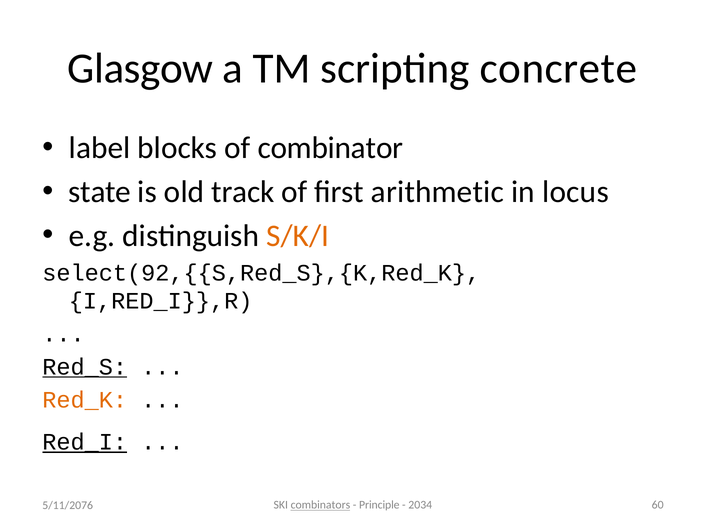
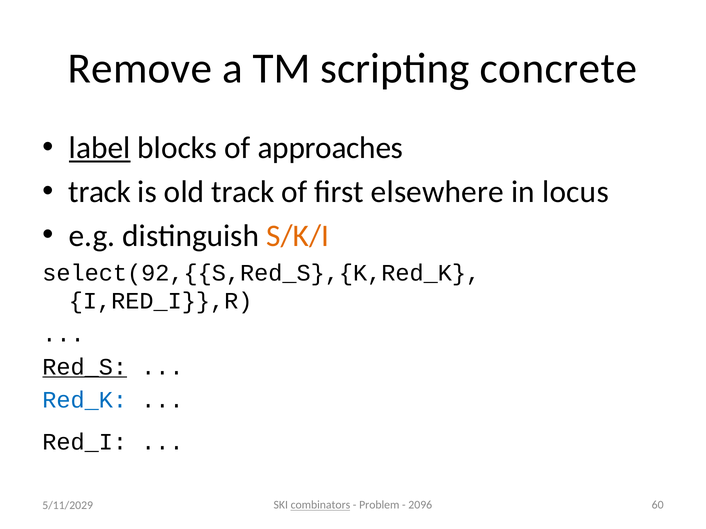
Glasgow: Glasgow -> Remove (140, 68)
label underline: none -> present (100, 148)
combinator: combinator -> approaches (330, 148)
state: state -> track (100, 192)
arithmetic: arithmetic -> elsewhere (437, 192)
Red_K colour: orange -> blue (85, 400)
Red_I underline: present -> none (85, 443)
Principle: Principle -> Problem (379, 506)
2034: 2034 -> 2096 (420, 506)
5/11/2076: 5/11/2076 -> 5/11/2029 (68, 506)
